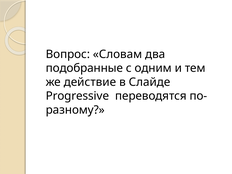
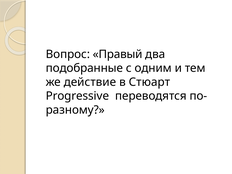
Словам: Словам -> Правый (118, 54)
Слайде: Слайде -> Стюарт (149, 82)
